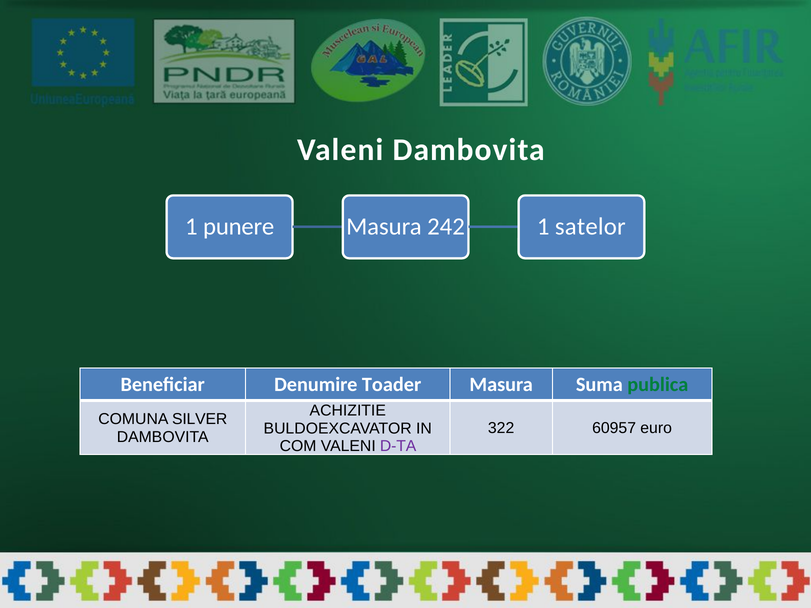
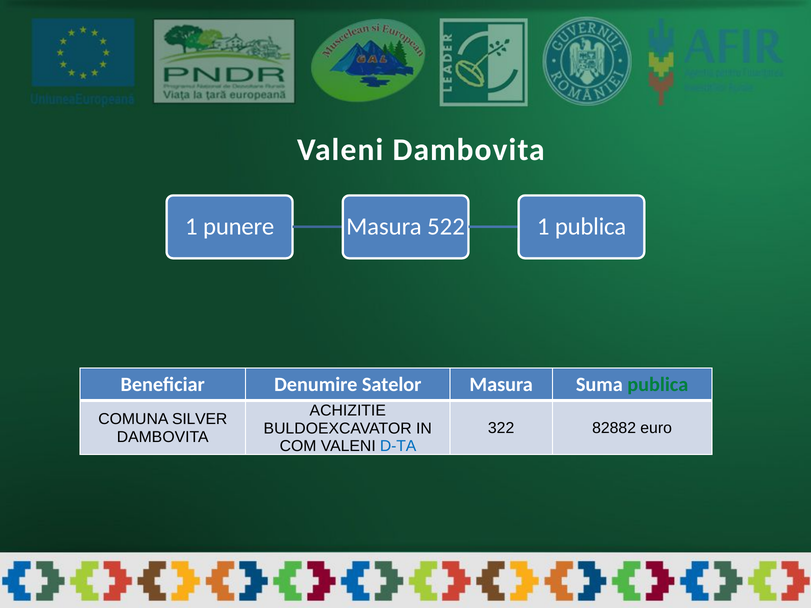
242: 242 -> 522 (446, 227)
satelor: satelor -> publica (591, 227)
Toader: Toader -> Satelor (392, 385)
60957: 60957 -> 82882 (614, 428)
D-TA colour: purple -> blue (398, 446)
